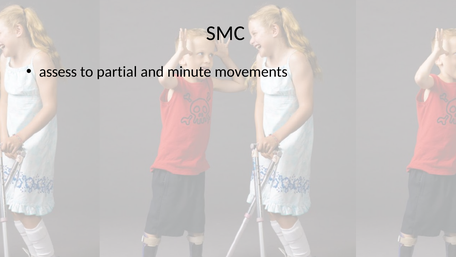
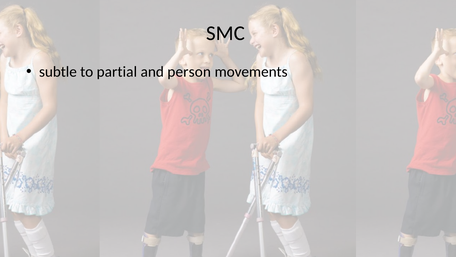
assess: assess -> subtle (58, 72)
minute: minute -> person (189, 72)
